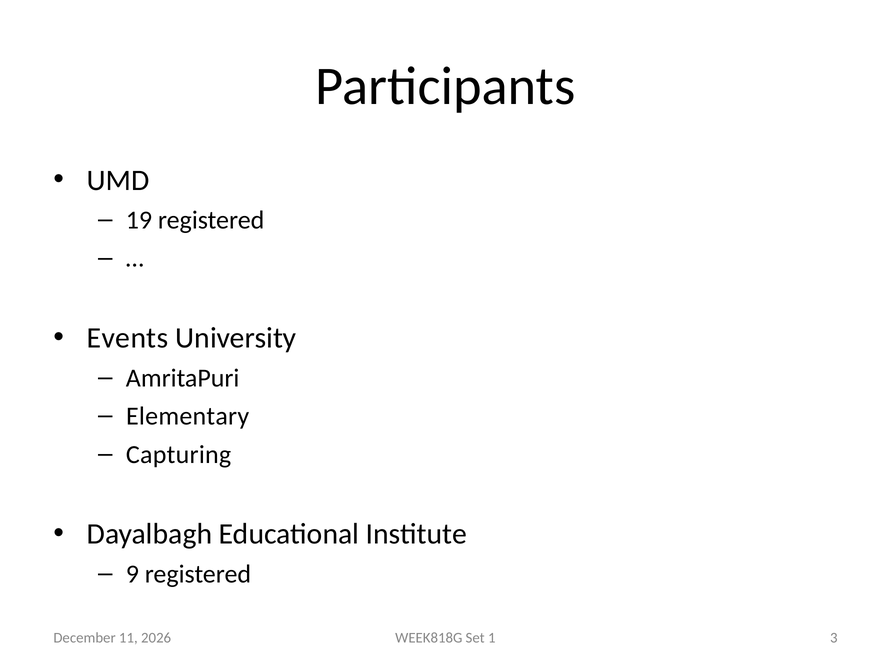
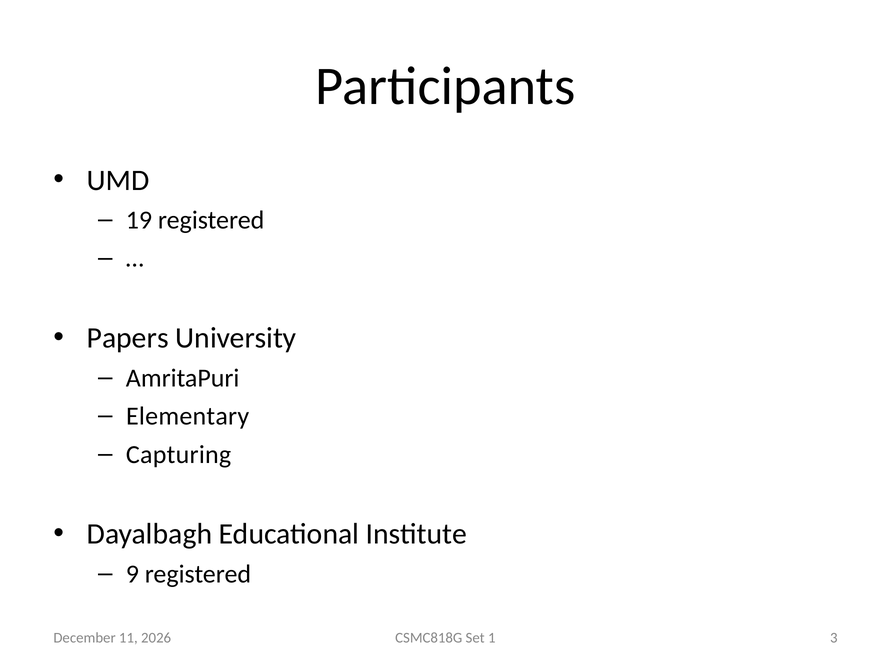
Events: Events -> Papers (128, 338)
WEEK818G: WEEK818G -> CSMC818G (429, 638)
